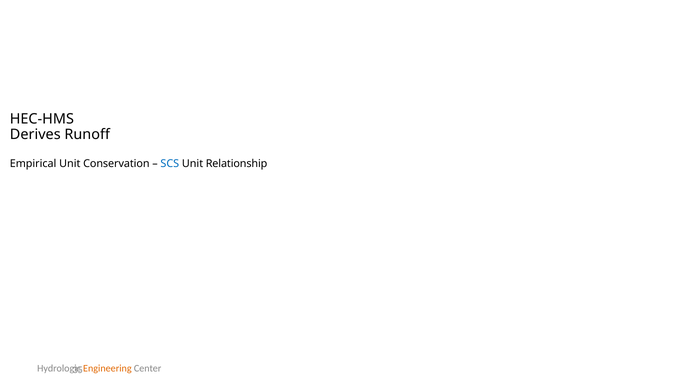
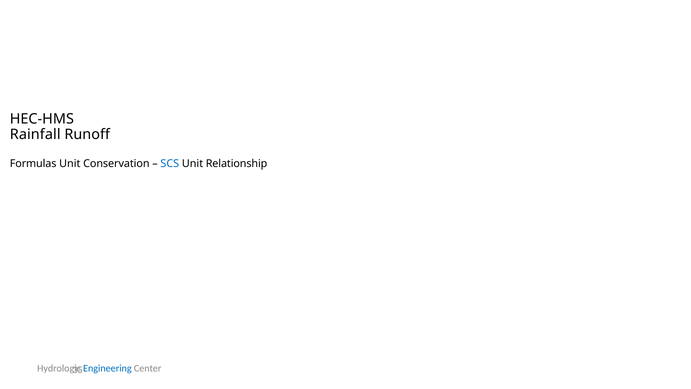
Derives: Derives -> Rainfall (35, 134)
Empirical: Empirical -> Formulas (33, 163)
Engineering colour: orange -> blue (107, 368)
